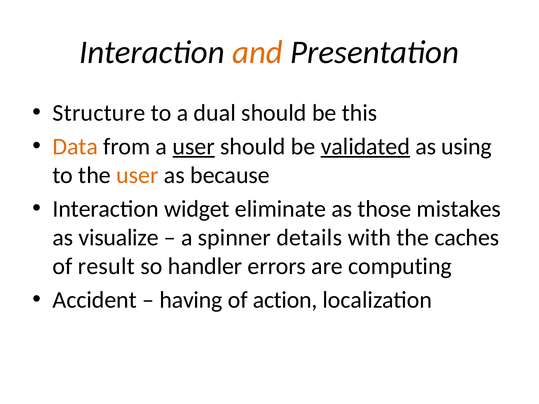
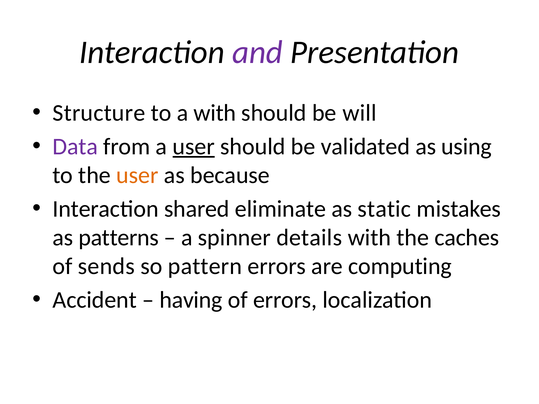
and colour: orange -> purple (257, 52)
a dual: dual -> with (215, 113)
this: this -> will (359, 113)
Data colour: orange -> purple (75, 147)
validated underline: present -> none (365, 147)
widget: widget -> shared (197, 209)
those: those -> static (384, 209)
visualize: visualize -> patterns (119, 238)
result: result -> sends (106, 266)
handler: handler -> pattern (205, 266)
of action: action -> errors (285, 300)
